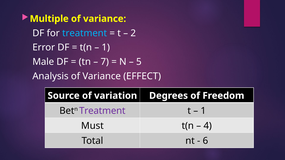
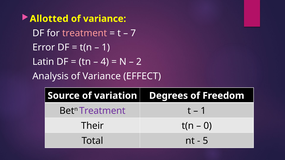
Multiple: Multiple -> Allotted (49, 19)
treatment colour: light blue -> pink (85, 33)
2: 2 -> 7 (133, 33)
Male: Male -> Latin (43, 62)
7: 7 -> 4 (105, 62)
5: 5 -> 2 (139, 62)
Must: Must -> Their (92, 126)
4: 4 -> 0 (208, 126)
6: 6 -> 5 (205, 141)
